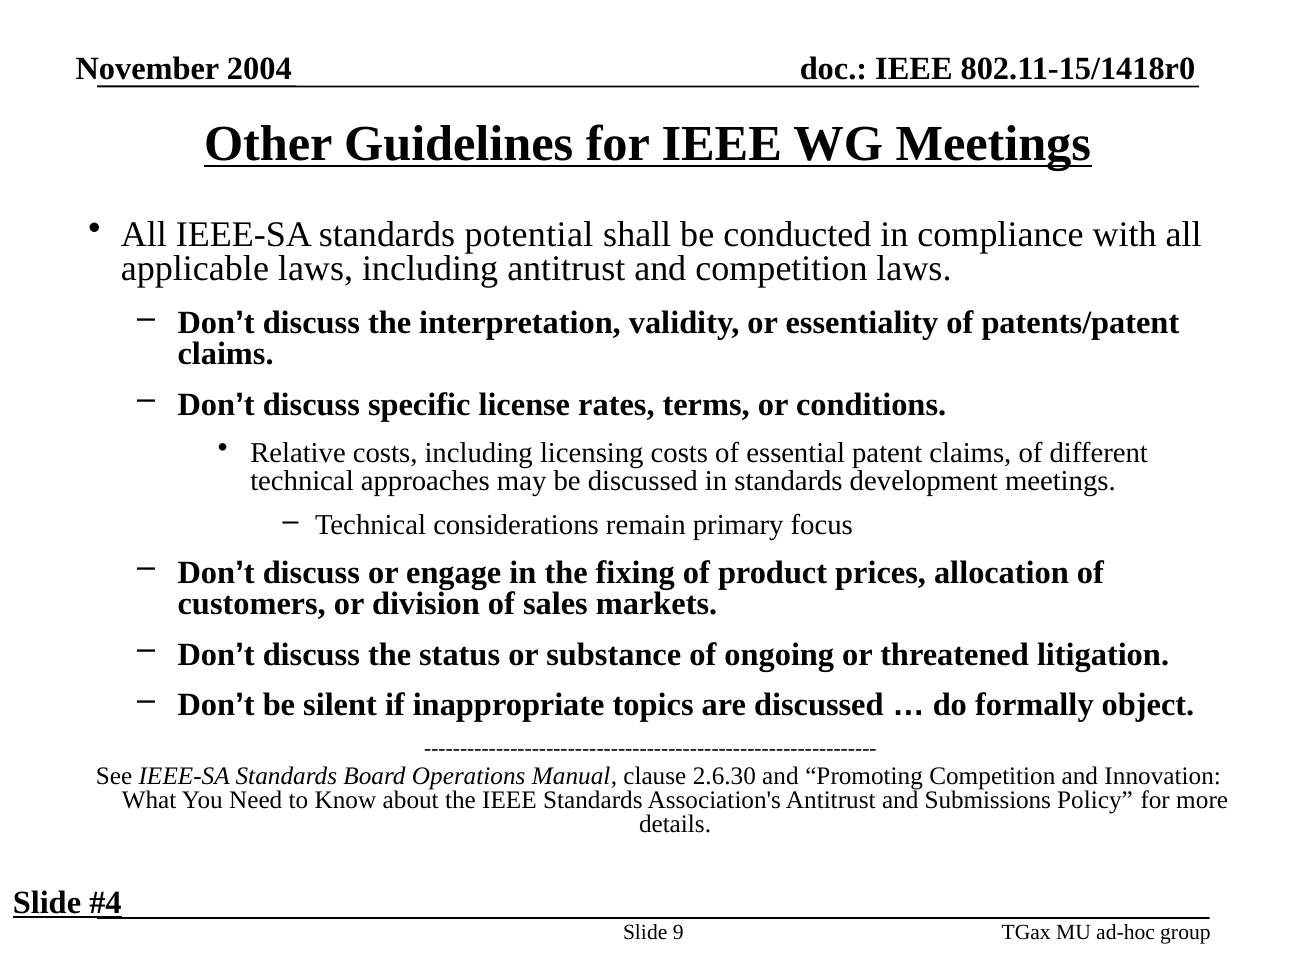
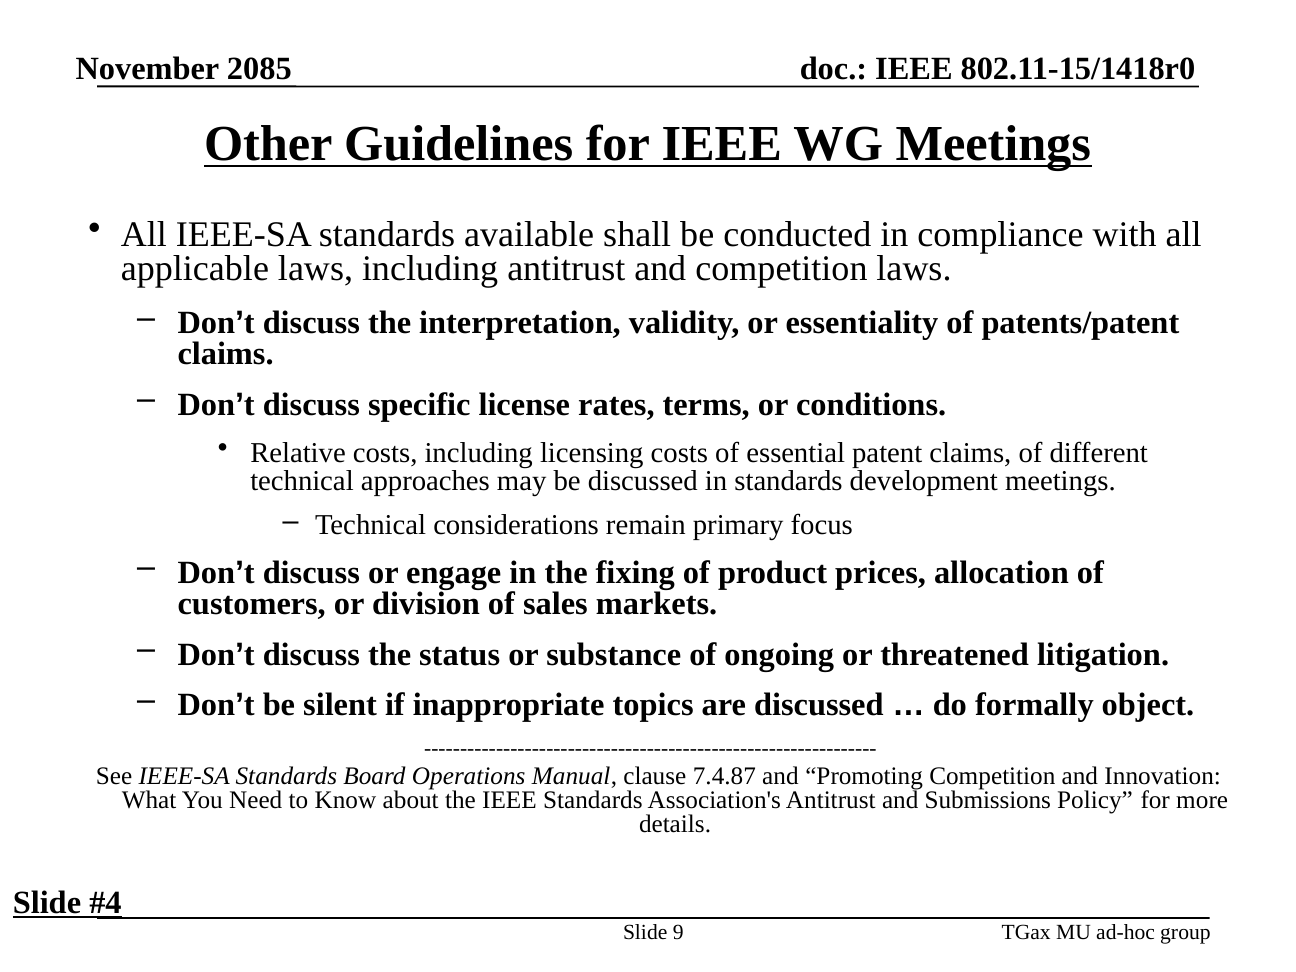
2004: 2004 -> 2085 (259, 69)
potential: potential -> available (529, 234)
2.6.30: 2.6.30 -> 7.4.87 (724, 776)
